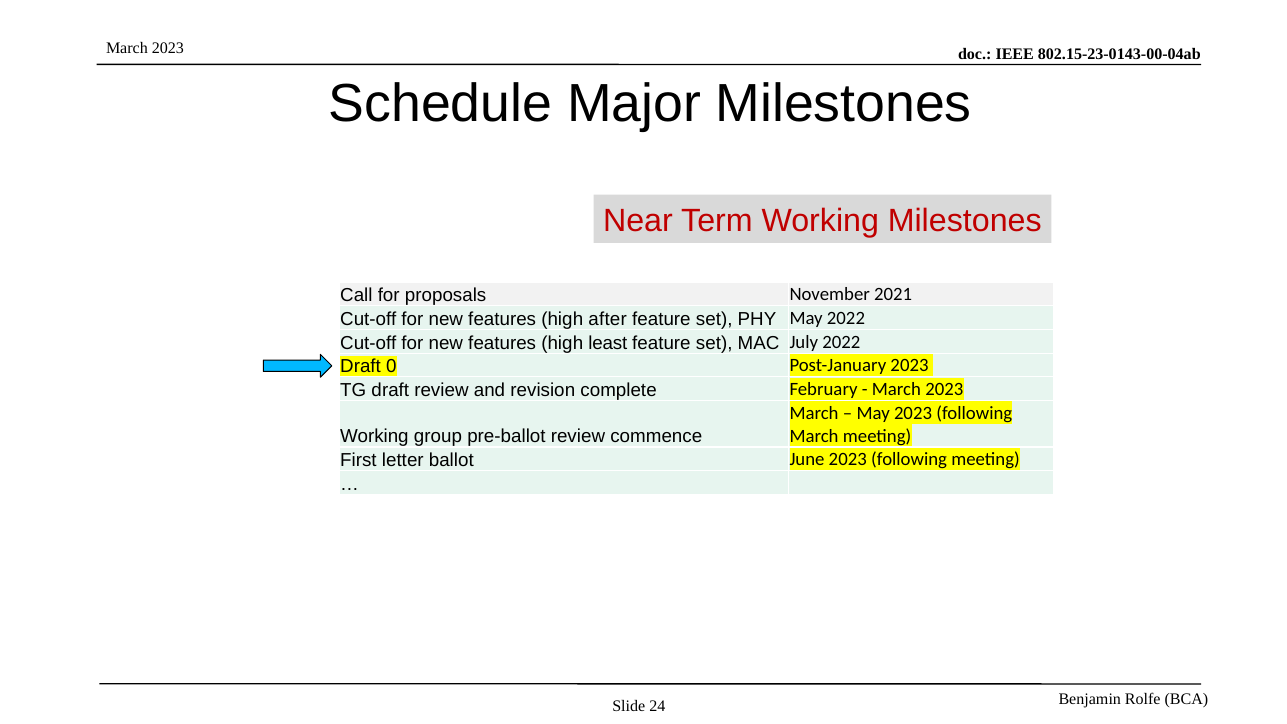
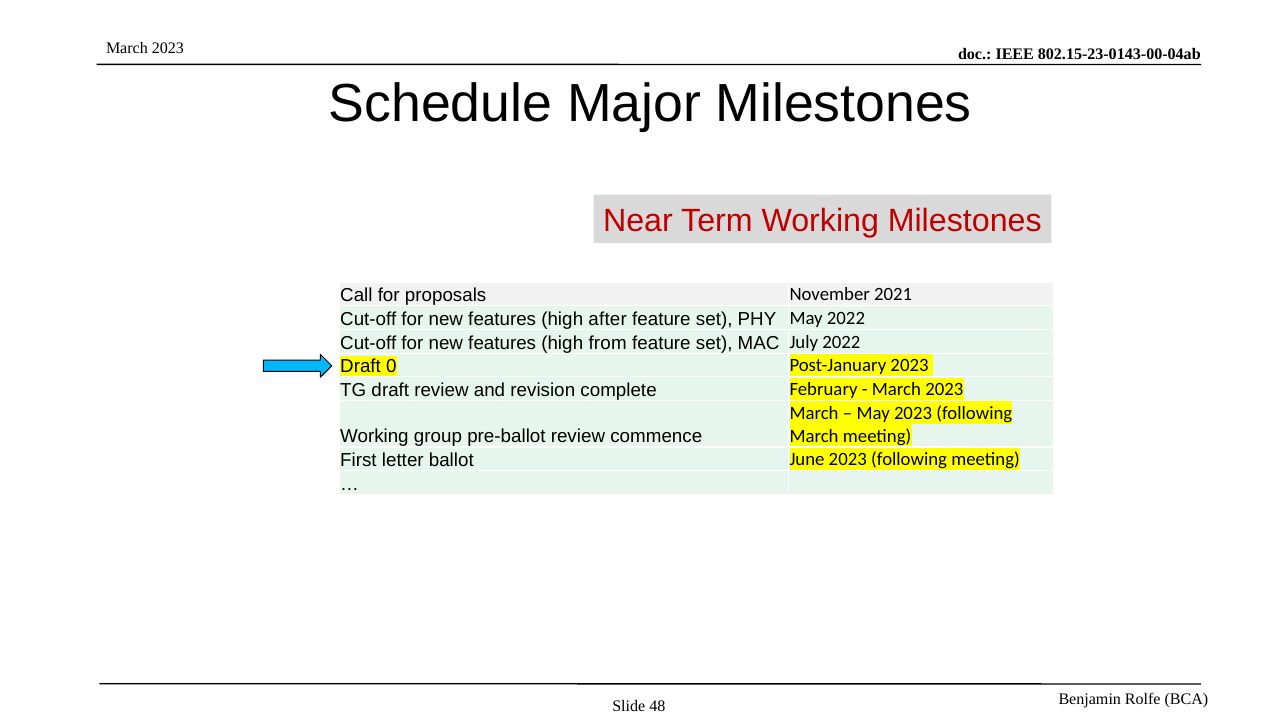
least: least -> from (608, 343)
24: 24 -> 48 (657, 706)
